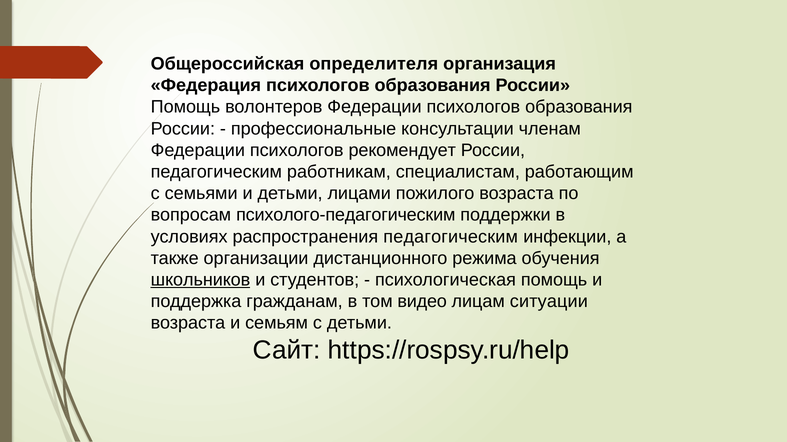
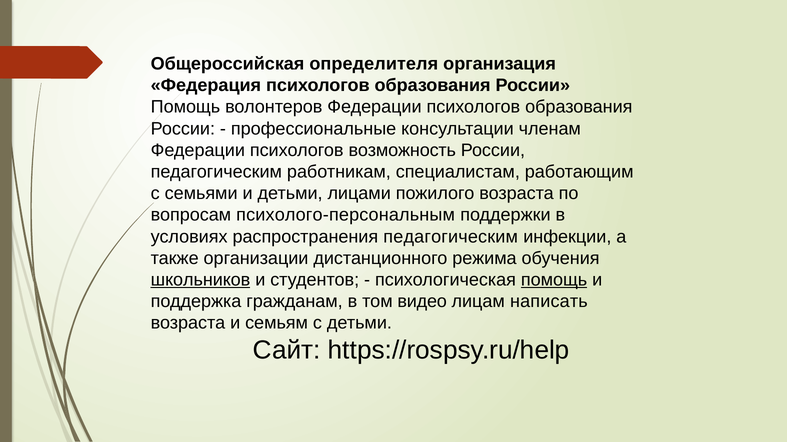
рекомендует: рекомендует -> возможность (402, 150)
психолого-педагогическим: психолого-педагогическим -> психолого-персональным (346, 215)
помощь underline: none -> present (554, 280)
ситуации: ситуации -> написать (549, 302)
